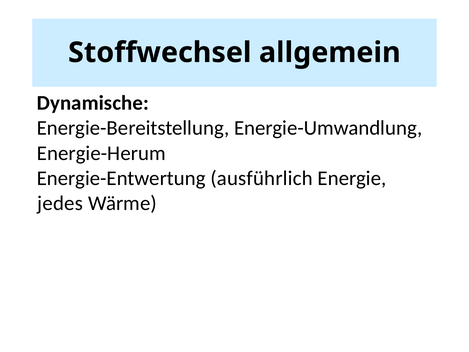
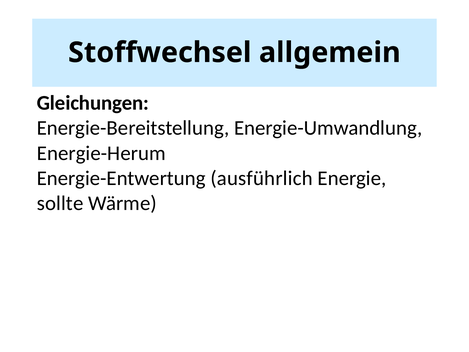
Dynamische: Dynamische -> Gleichungen (93, 103)
jedes: jedes -> sollte (60, 203)
